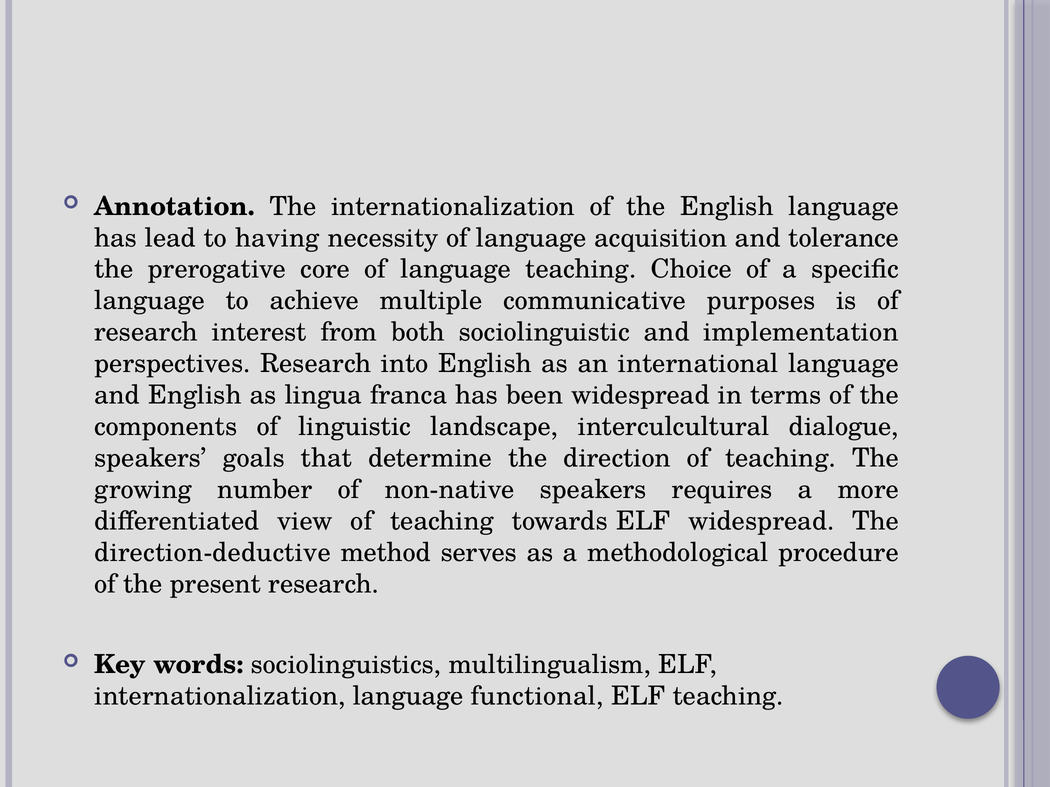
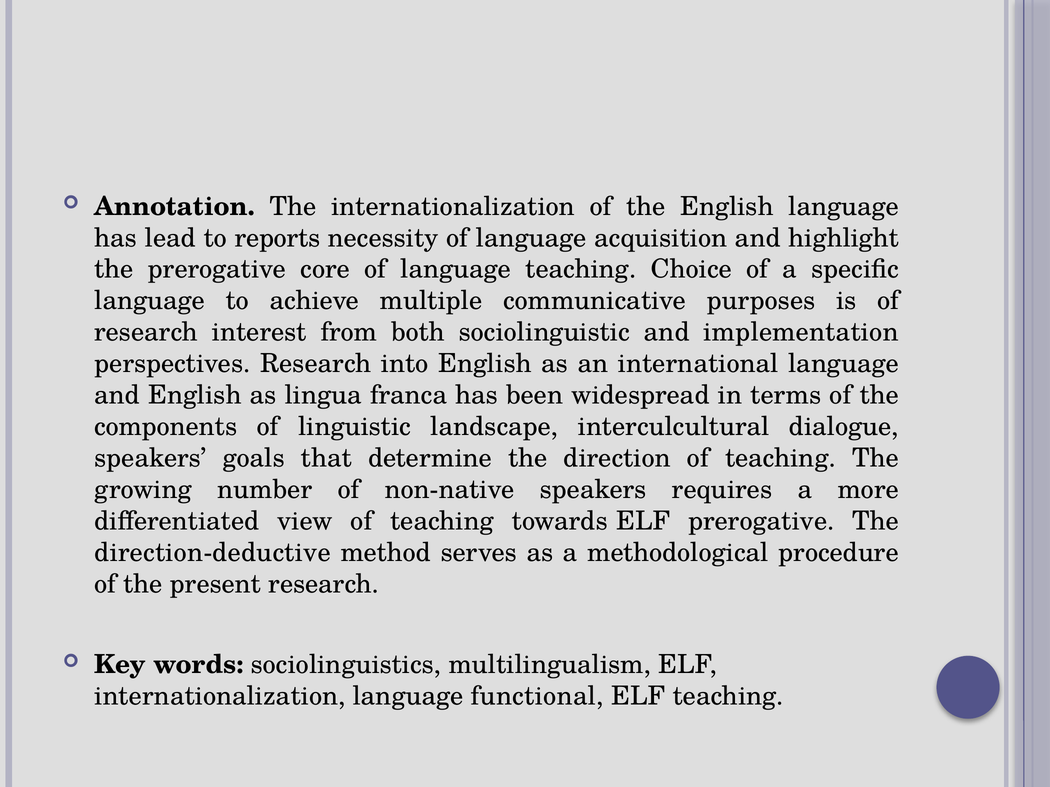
having: having -> reports (278, 238)
tolerance: tolerance -> highlight (844, 238)
ELF widespread: widespread -> prerogative (761, 522)
